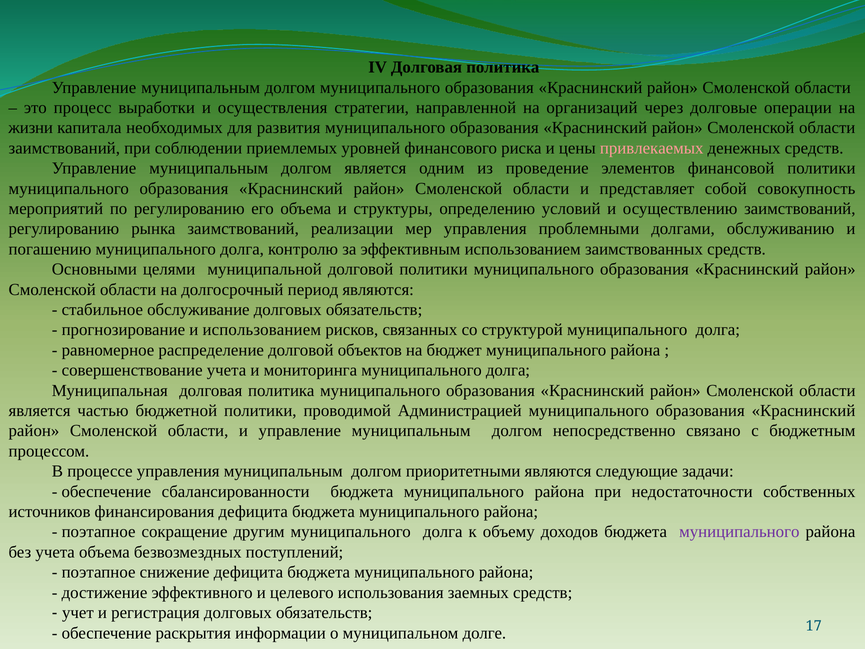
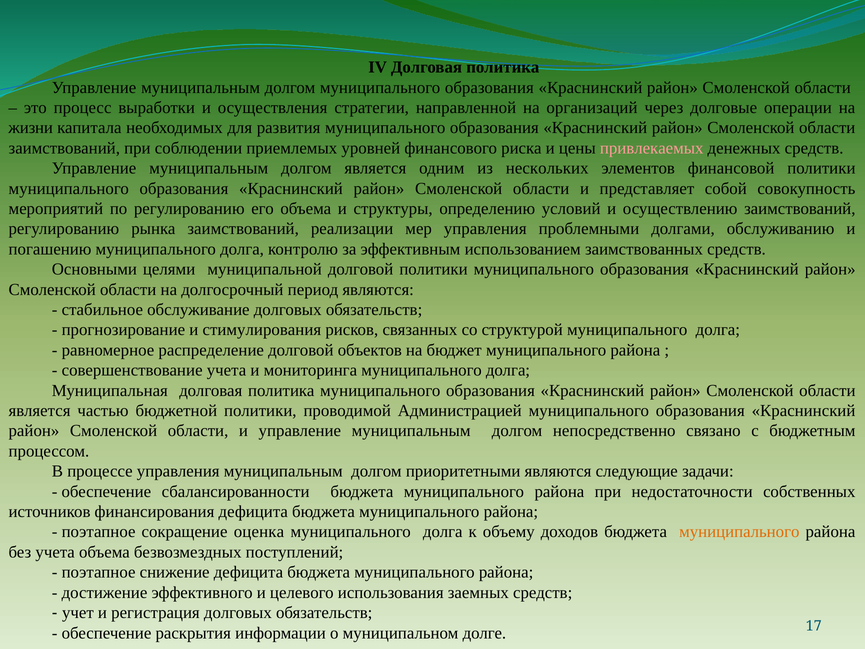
проведение: проведение -> нескольких (547, 168)
и использованием: использованием -> стимулирования (262, 330)
другим: другим -> оценка (259, 532)
муниципального colour: purple -> orange (739, 532)
